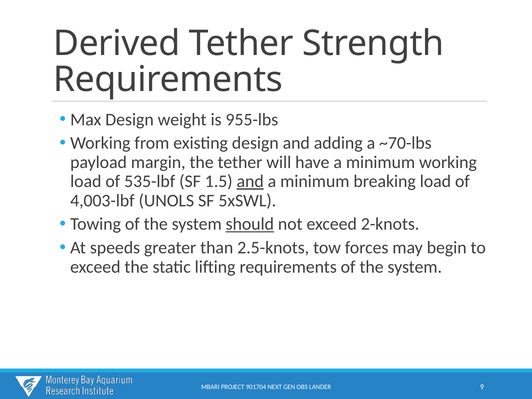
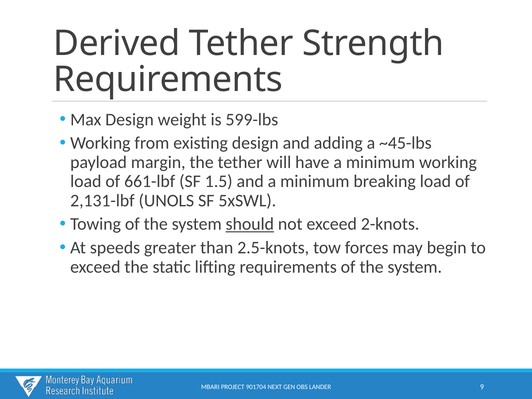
955-lbs: 955-lbs -> 599-lbs (252, 120)
~70-lbs: ~70-lbs -> ~45-lbs (405, 143)
535-lbf: 535-lbf -> 661-lbf (150, 181)
and underline: present -> none (250, 181)
4,003-lbf: 4,003-lbf -> 2,131-lbf (102, 201)
